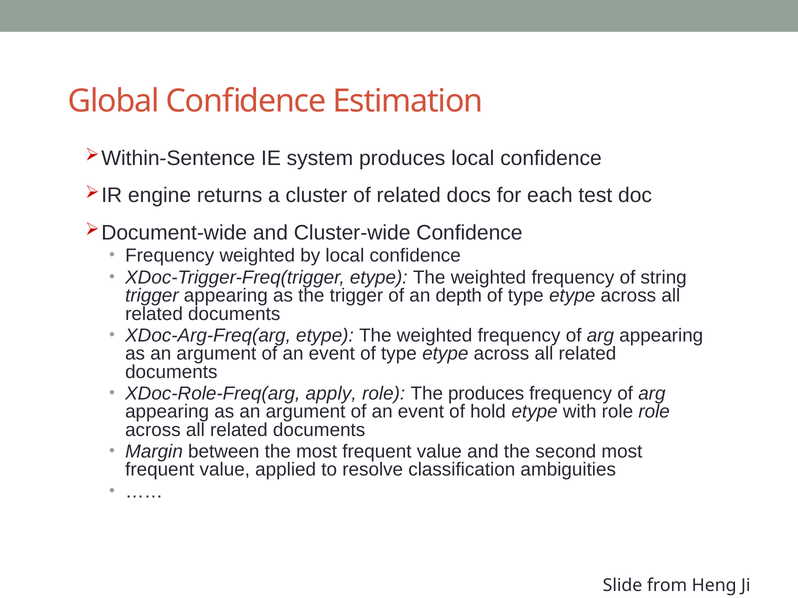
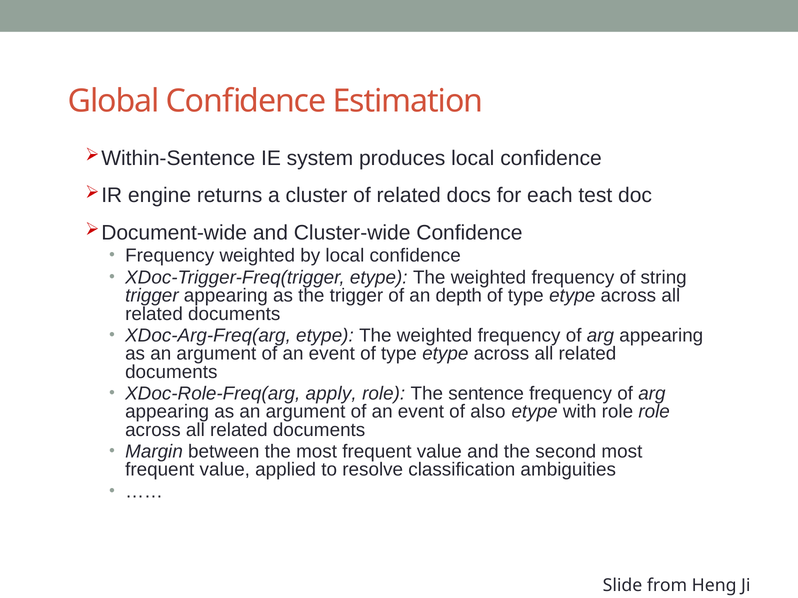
The produces: produces -> sentence (486, 394)
hold: hold -> also (488, 412)
